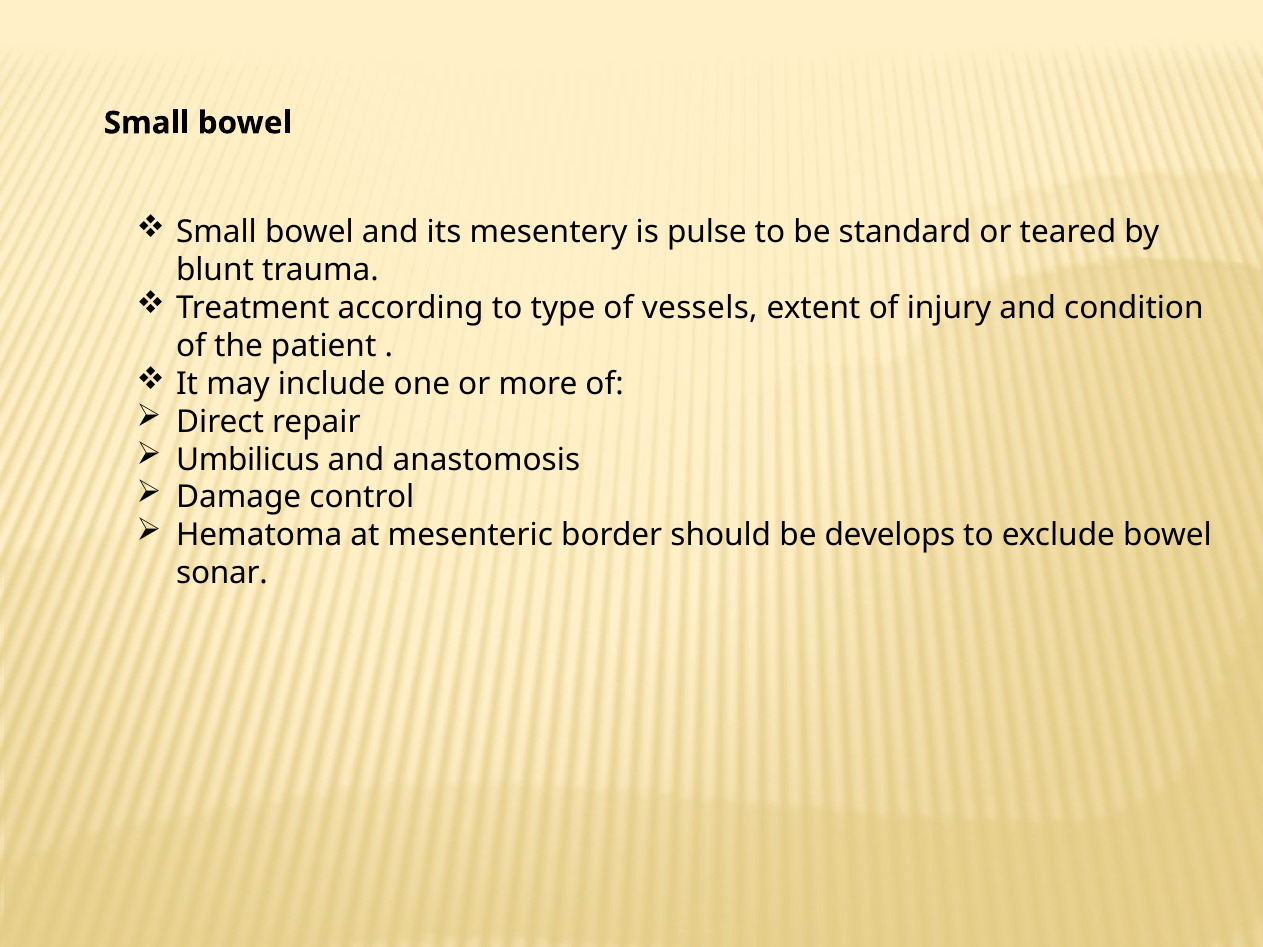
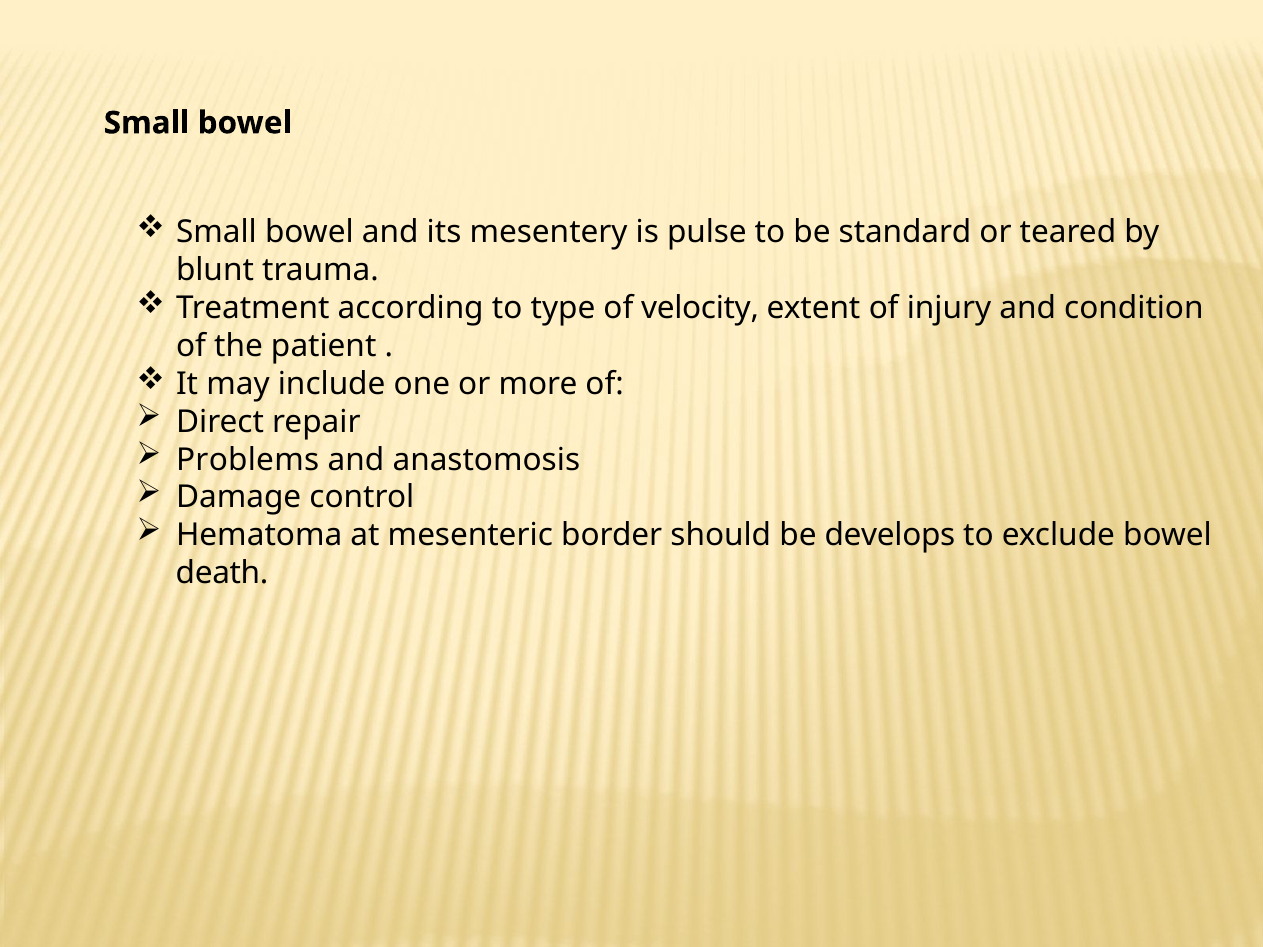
vessels: vessels -> velocity (700, 308)
Umbilicus: Umbilicus -> Problems (248, 460)
sonar: sonar -> death (222, 573)
